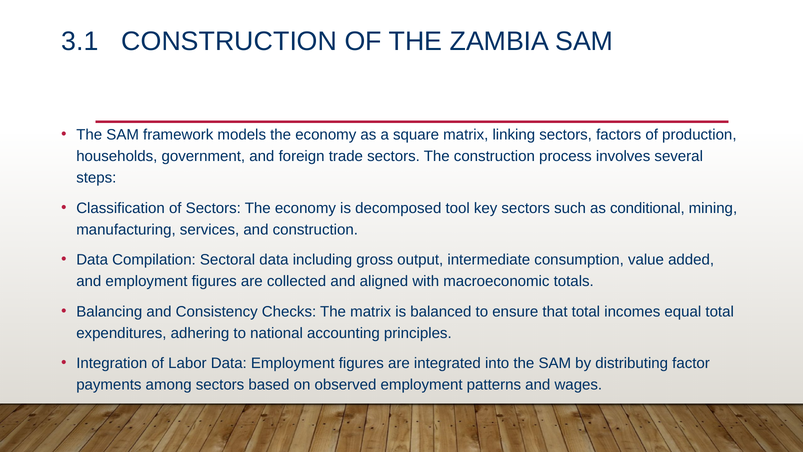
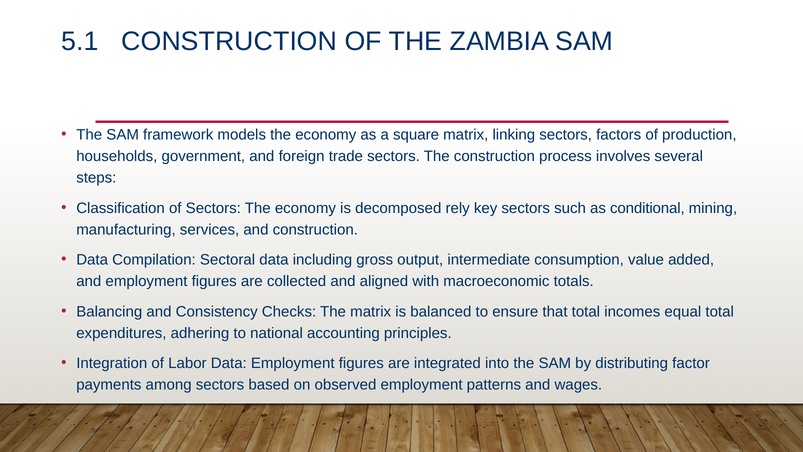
3.1: 3.1 -> 5.1 (80, 41)
tool: tool -> rely (458, 208)
